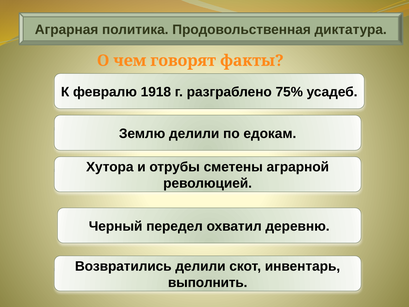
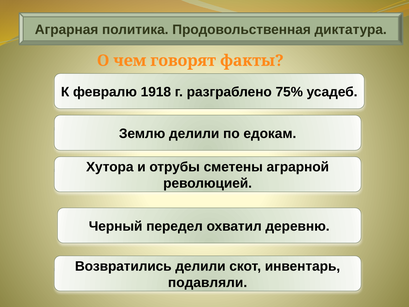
выполнить: выполнить -> подавляли (208, 282)
